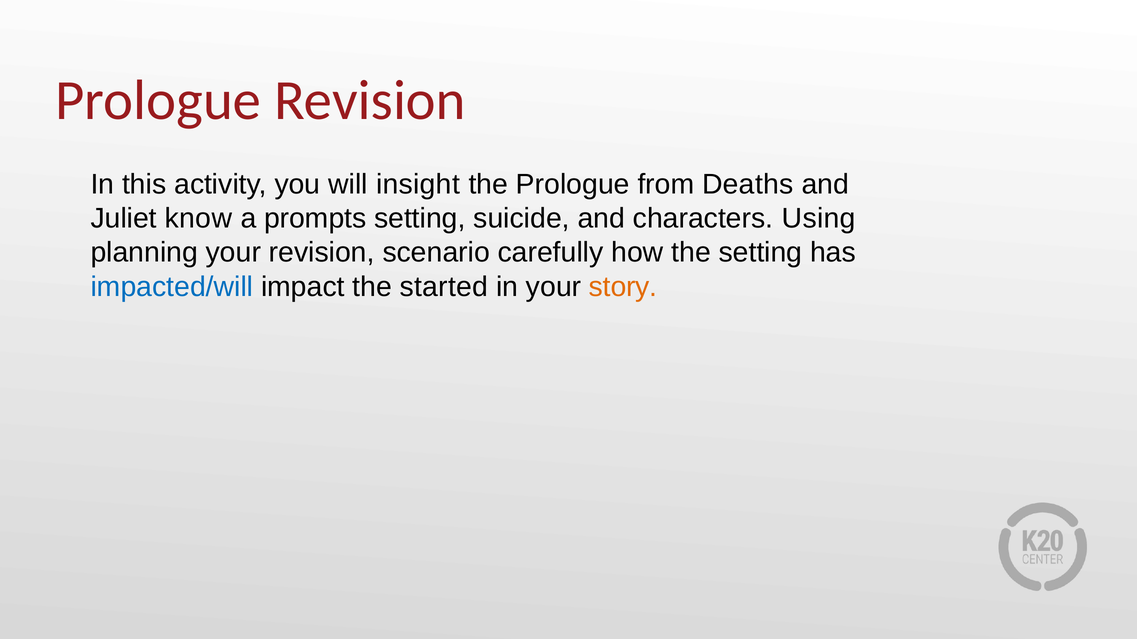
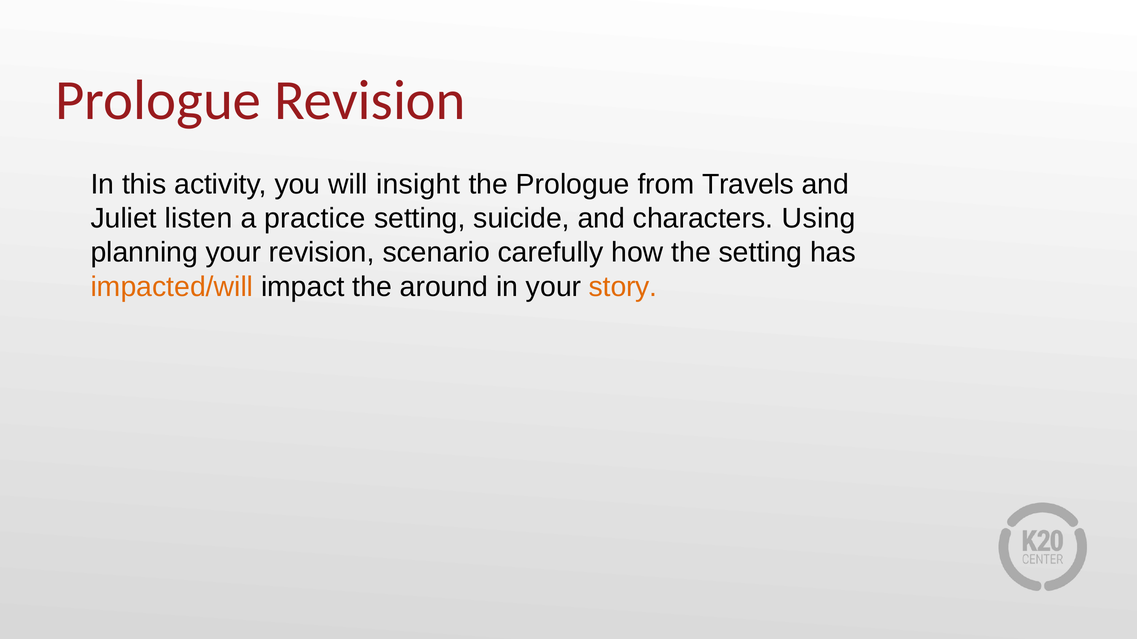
Deaths: Deaths -> Travels (748, 185)
know: know -> listen (198, 219)
prompts: prompts -> practice (315, 219)
impacted/will colour: blue -> orange (172, 287)
started: started -> around (444, 287)
